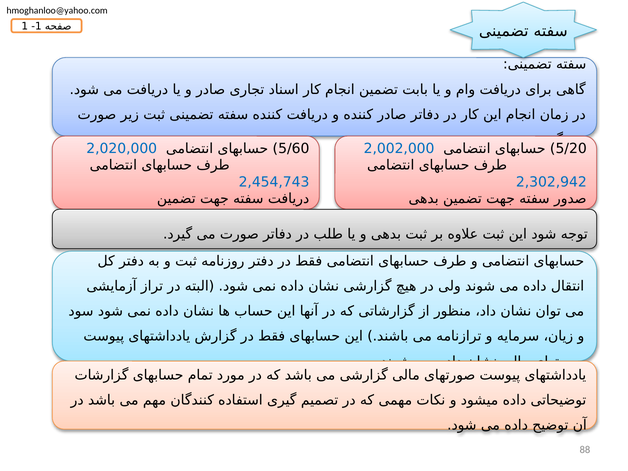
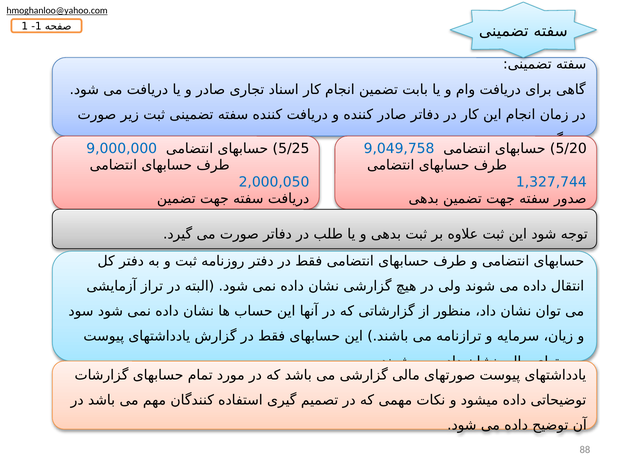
hmoghanloo@yahoo.com underline: none -> present (57, 11)
2,020,000: 2,020,000 -> 9,000,000 (122, 149)
5/60: 5/60 -> 5/25 (294, 149)
2,002,000: 2,002,000 -> 9,049,758 (399, 149)
2,454,743: 2,454,743 -> 2,000,050 (274, 182)
2,302,942: 2,302,942 -> 1,327,744 (551, 182)
